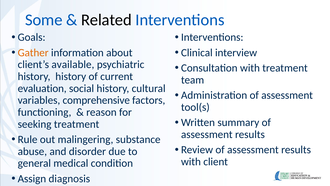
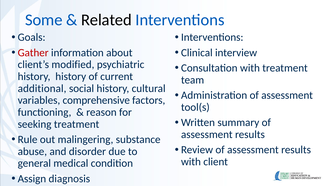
Gather colour: orange -> red (33, 53)
available: available -> modified (73, 64)
evaluation: evaluation -> additional (42, 88)
